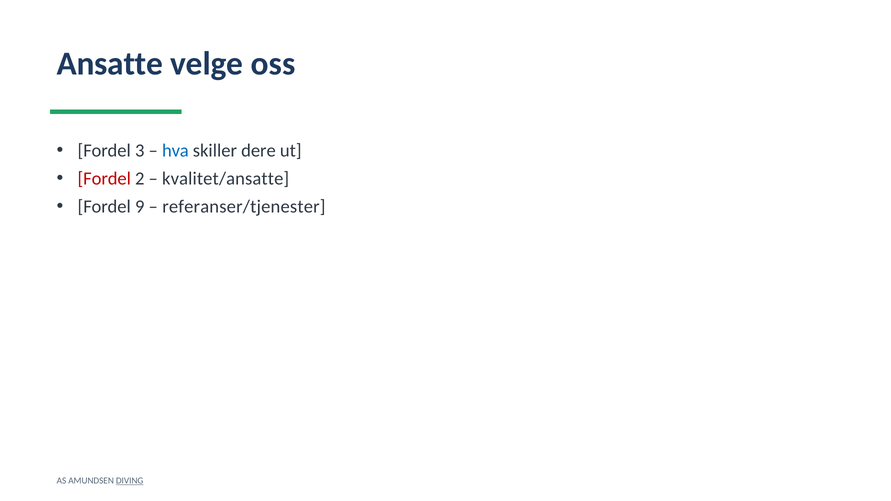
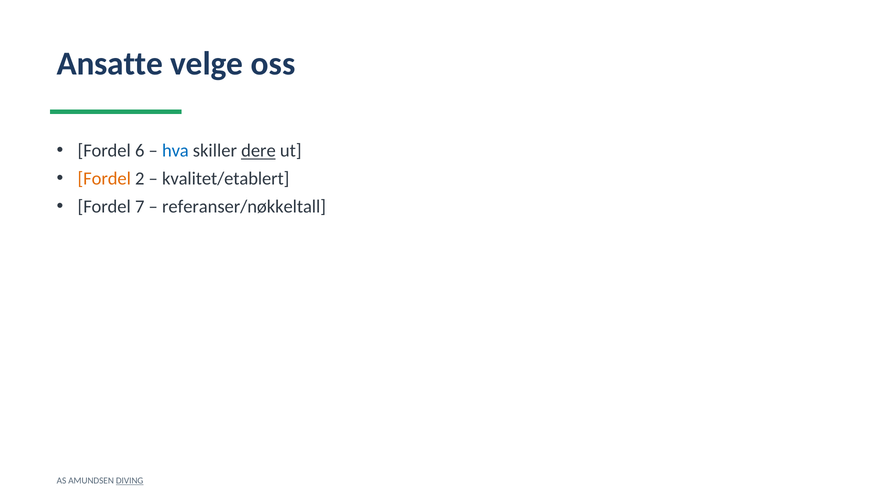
3: 3 -> 6 (140, 151)
dere underline: none -> present (258, 151)
Fordel colour: red -> orange (104, 179)
kvalitet/ansatte: kvalitet/ansatte -> kvalitet/etablert (226, 179)
9: 9 -> 7 (140, 207)
referanser/tjenester: referanser/tjenester -> referanser/nøkkeltall (244, 207)
